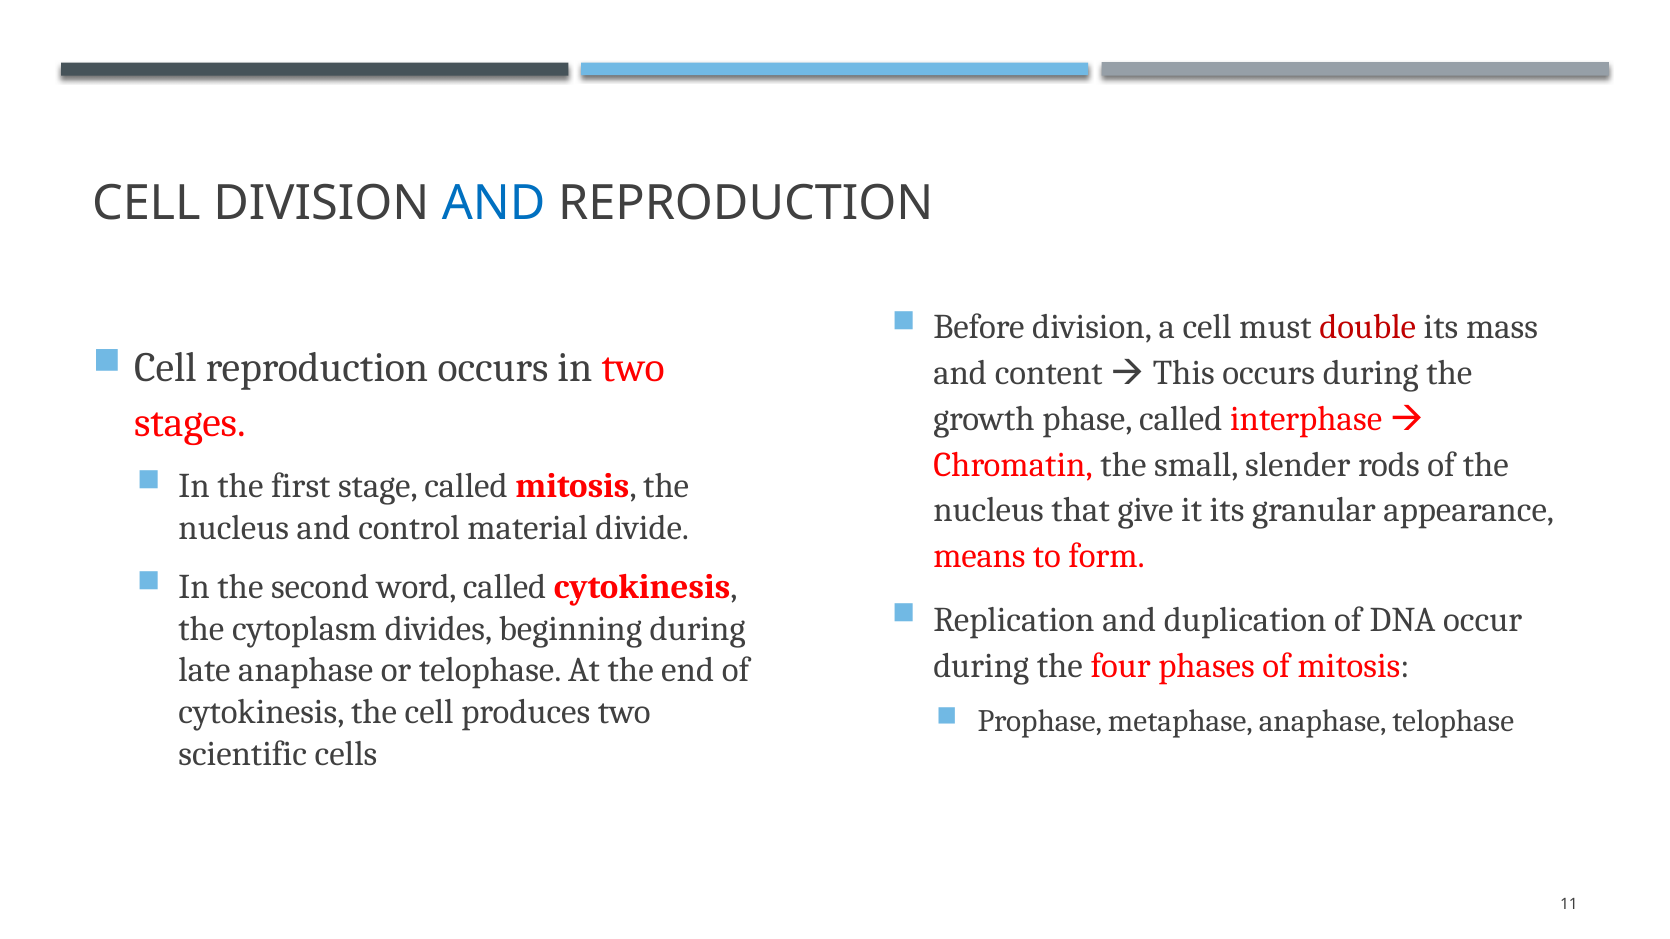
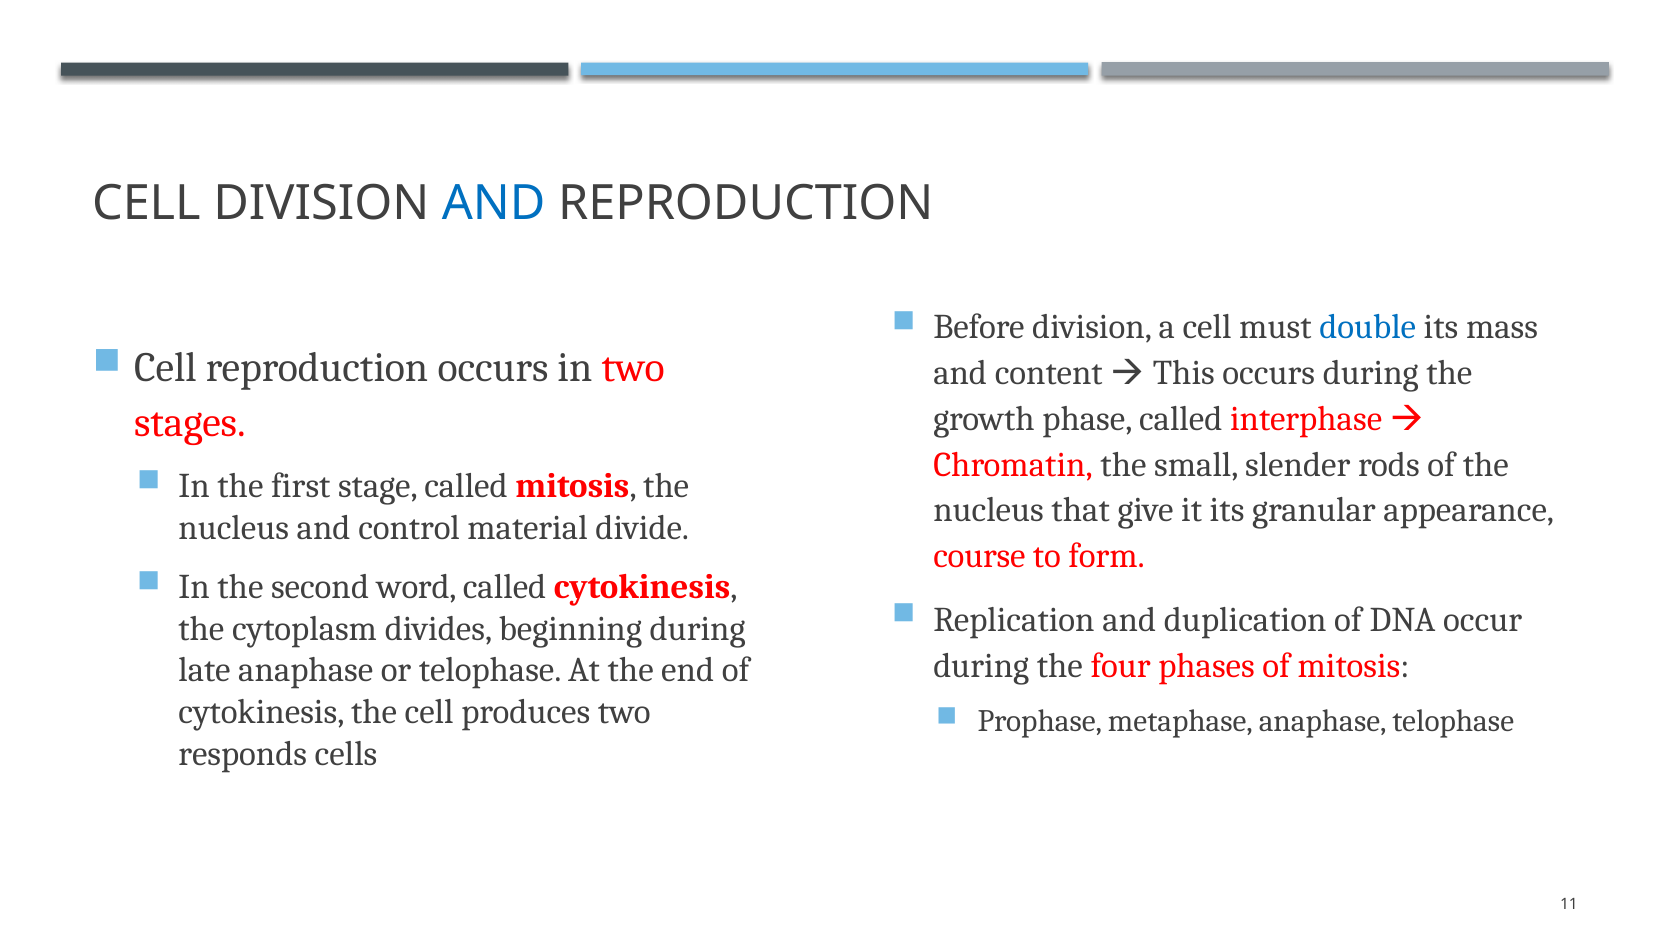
double colour: red -> blue (1368, 327)
means: means -> course (979, 557)
scientific: scientific -> responds (243, 754)
